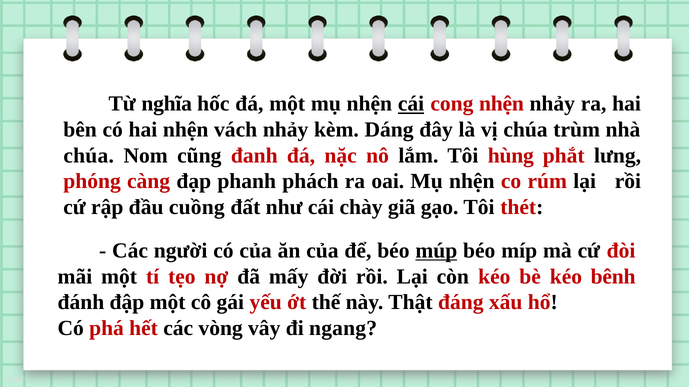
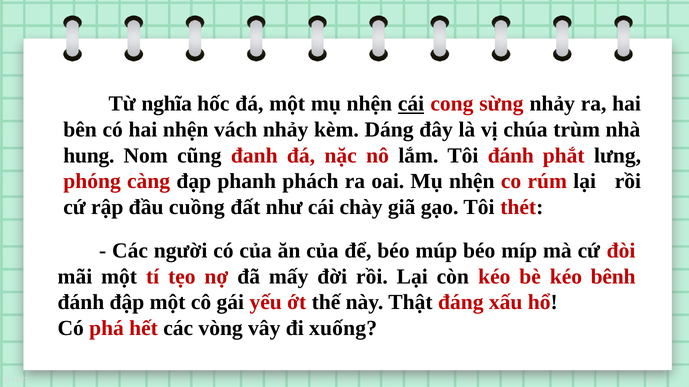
cong nhện: nhện -> sừng (501, 104)
chúa: chúa -> hung (89, 156)
Tôi hùng: hùng -> đánh (511, 156)
múp underline: present -> none (436, 251)
ngang: ngang -> xuống (343, 329)
